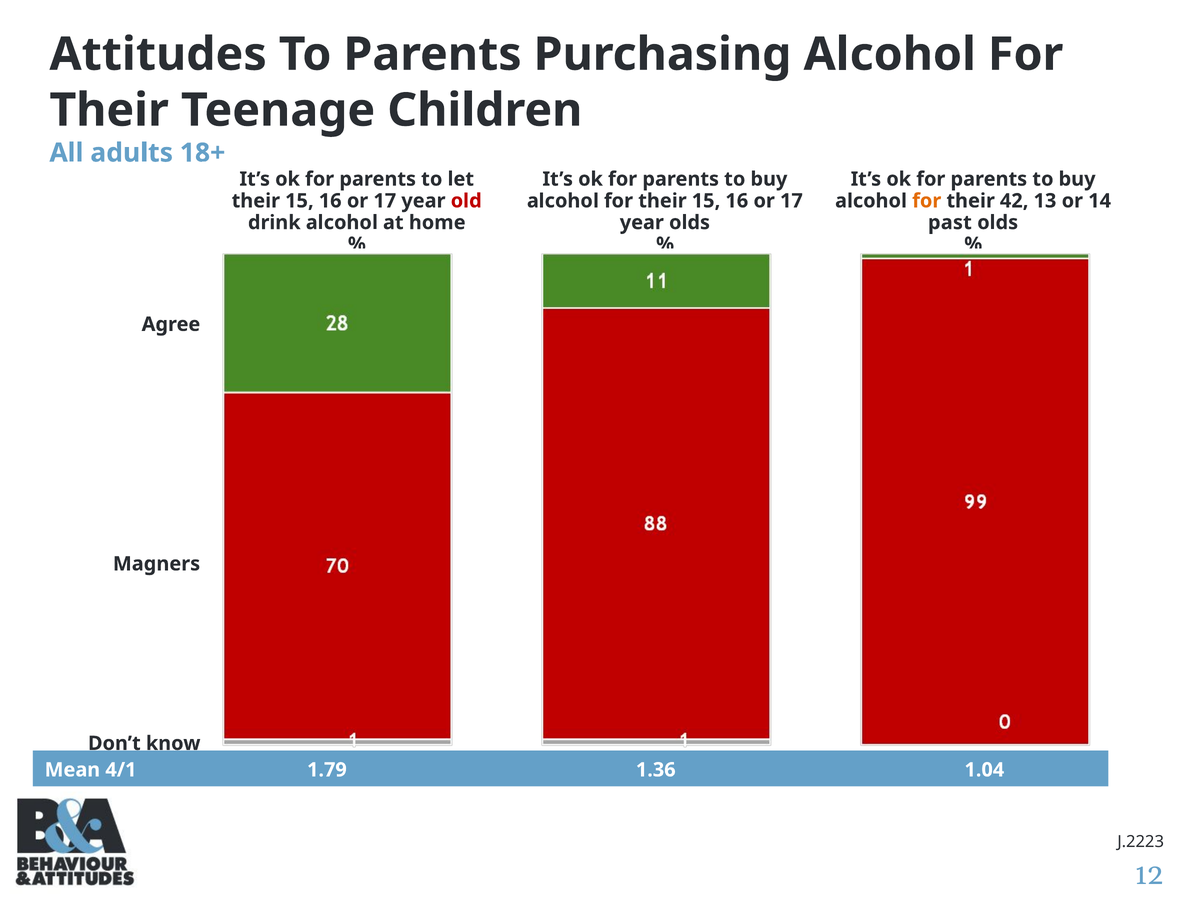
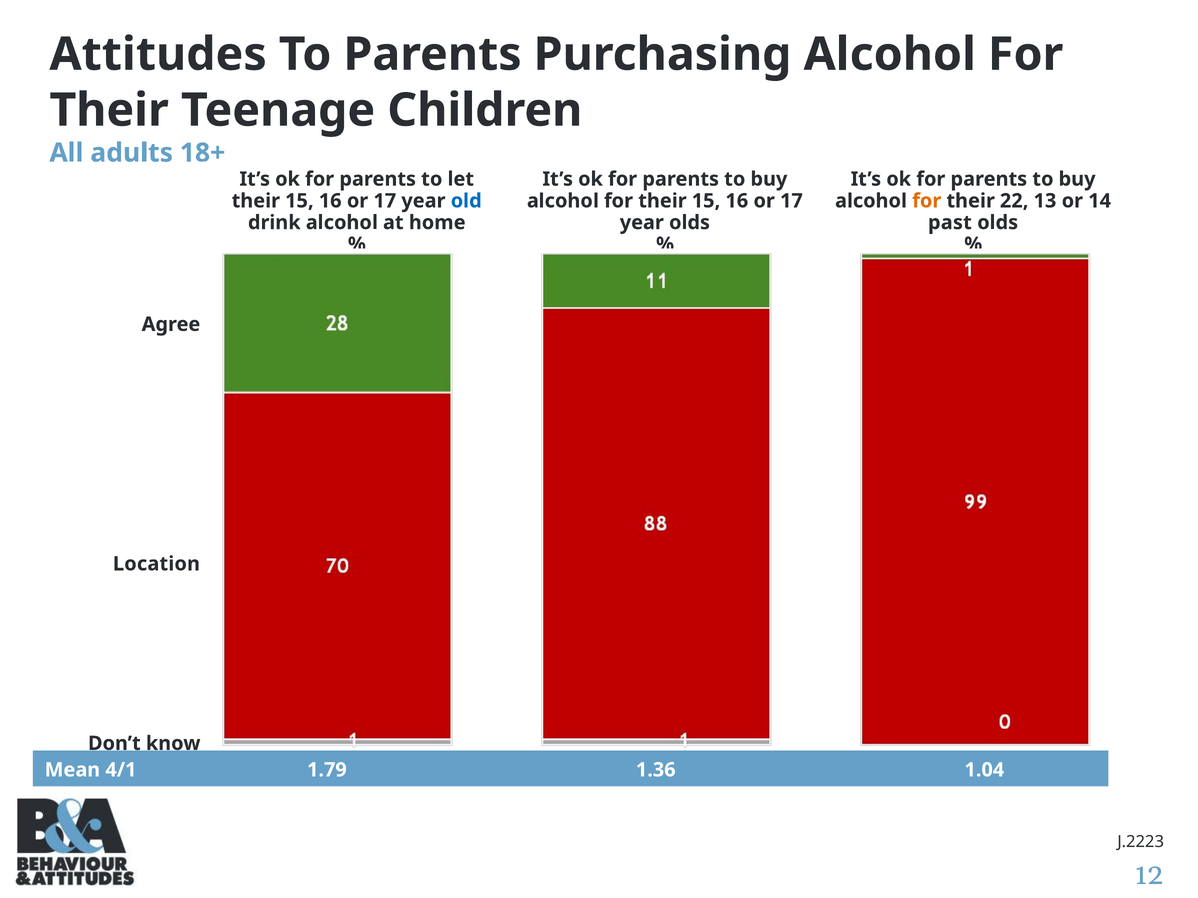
old colour: red -> blue (466, 201)
42: 42 -> 22 (1014, 201)
Magners: Magners -> Location (156, 564)
